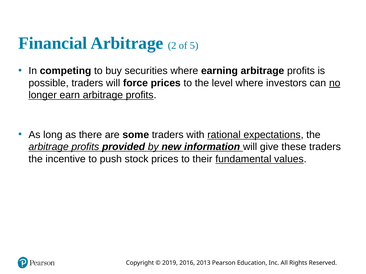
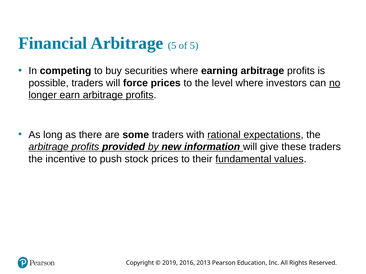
Arbitrage 2: 2 -> 5 (172, 46)
